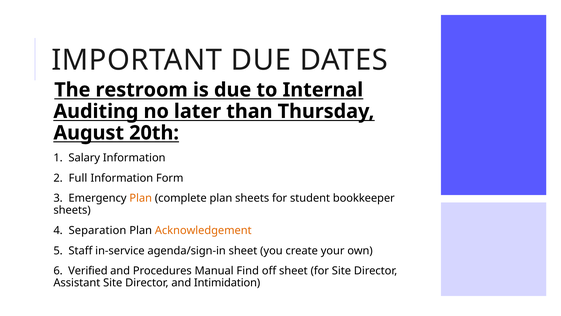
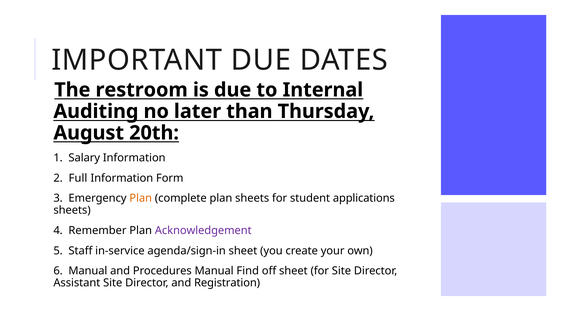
bookkeeper: bookkeeper -> applications (364, 198)
Separation: Separation -> Remember (97, 230)
Acknowledgement colour: orange -> purple (203, 230)
6 Verified: Verified -> Manual (88, 271)
Intimidation: Intimidation -> Registration (227, 282)
